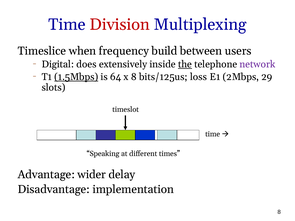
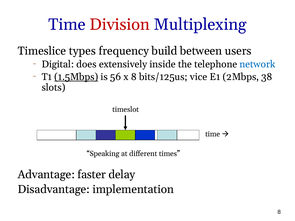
when: when -> types (82, 51)
the underline: present -> none (185, 64)
network colour: purple -> blue (257, 64)
64: 64 -> 56 (116, 77)
loss: loss -> vice (199, 77)
29: 29 -> 38 (267, 77)
wider: wider -> faster (92, 175)
